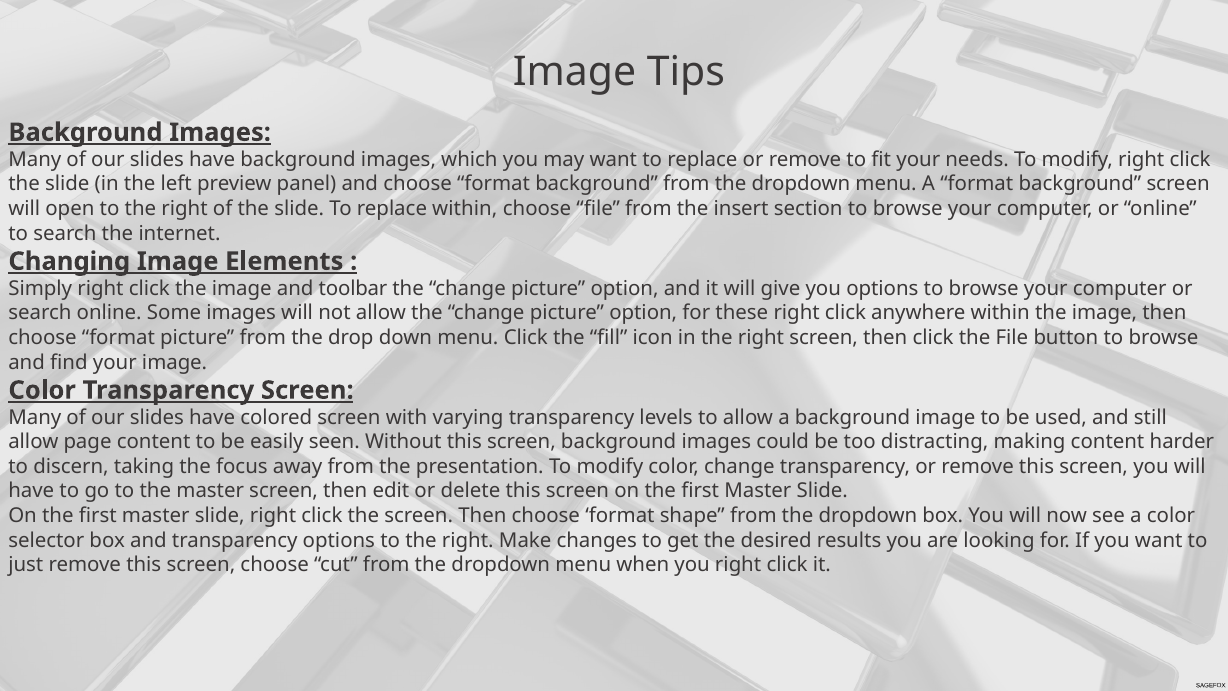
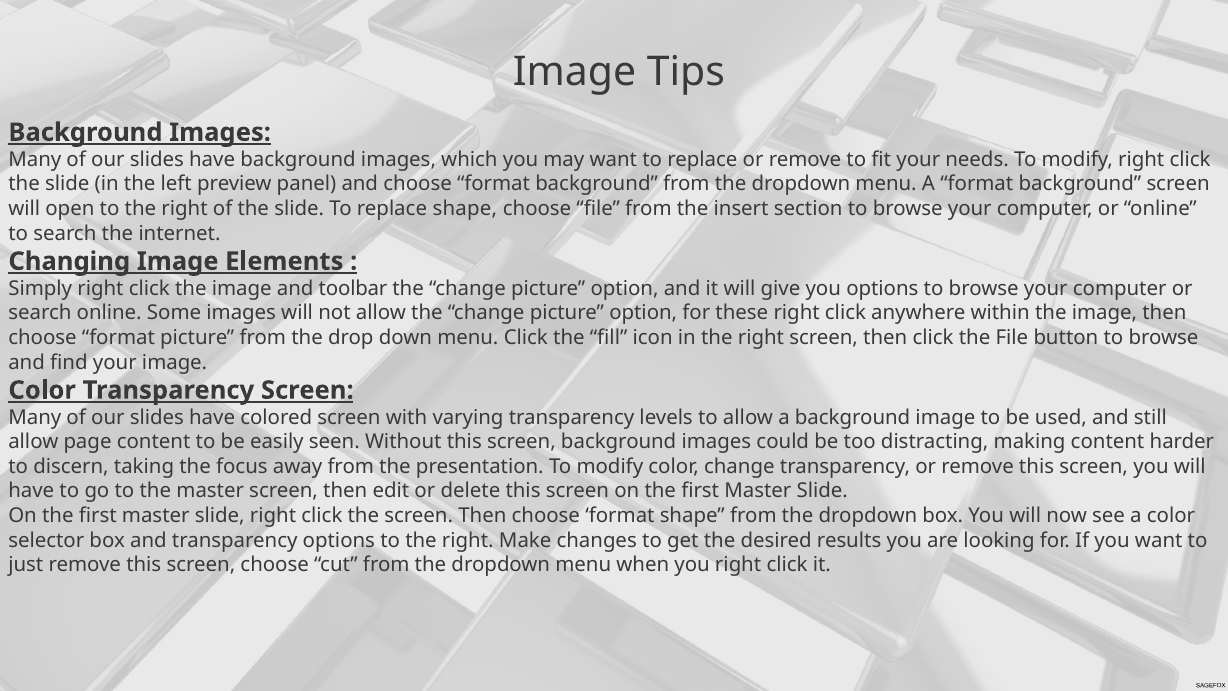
replace within: within -> shape (465, 209)
